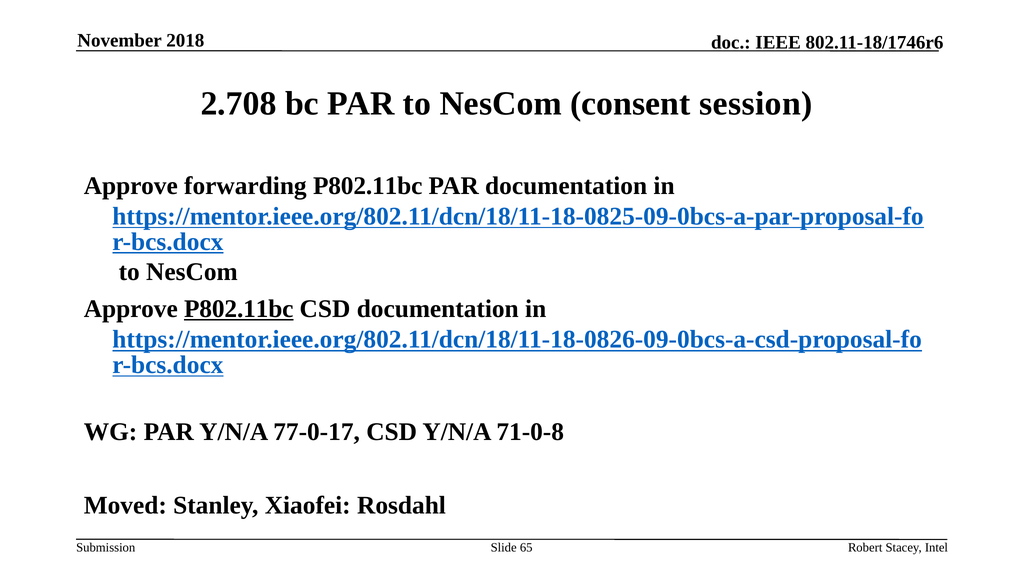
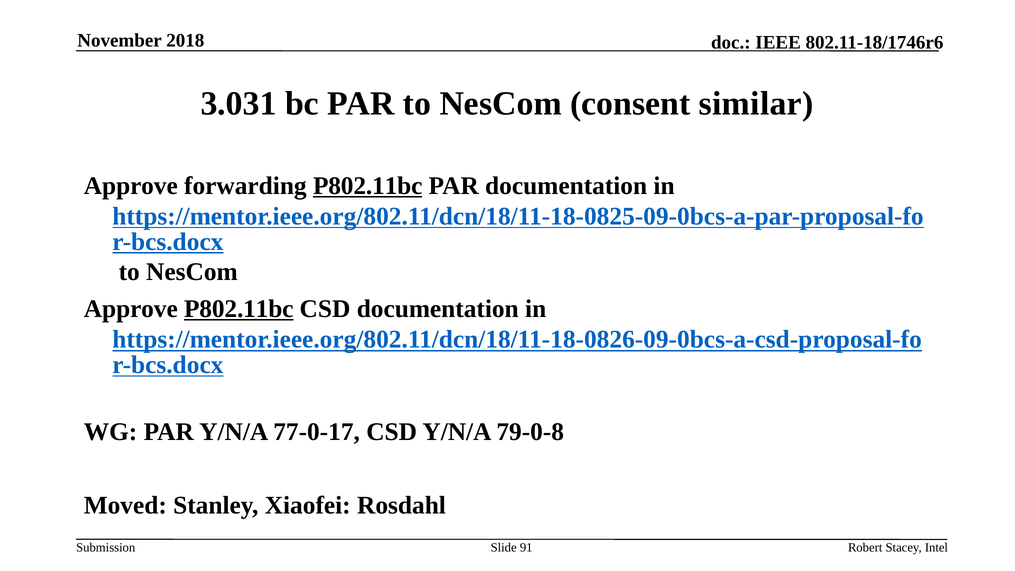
2.708: 2.708 -> 3.031 (239, 104)
session: session -> similar (756, 104)
P802.11bc underline: none -> present (368, 186)
71-0-8: 71-0-8 -> 79-0-8 (530, 432)
65: 65 -> 91 (526, 548)
